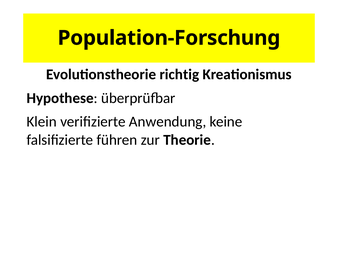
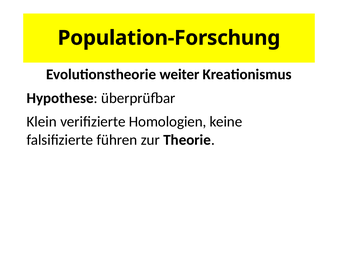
richtig: richtig -> weiter (179, 74)
Anwendung: Anwendung -> Homologien (168, 122)
